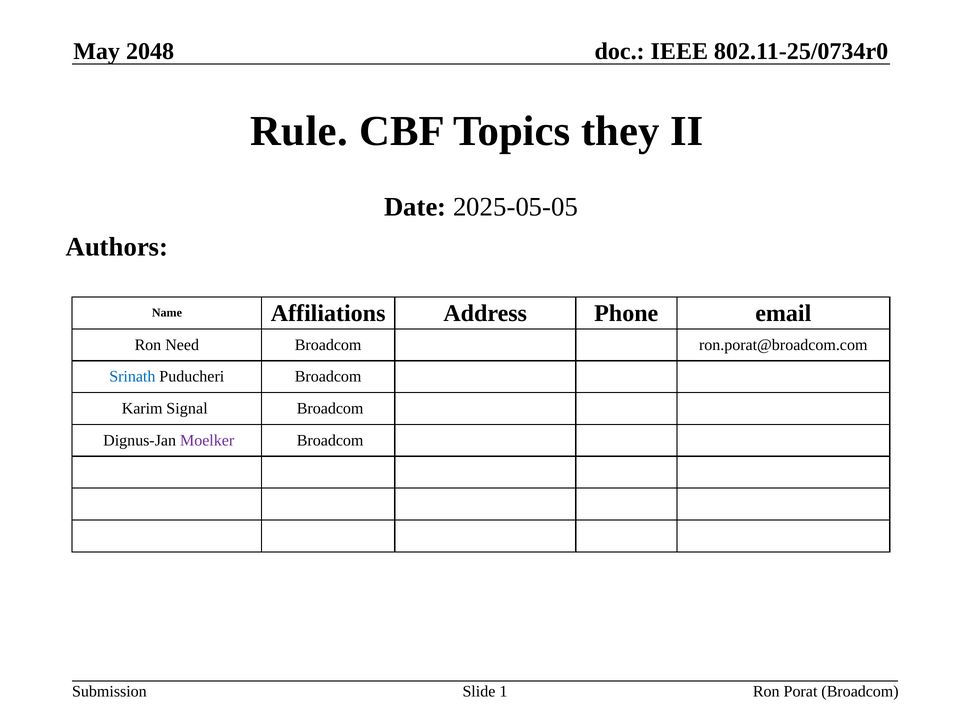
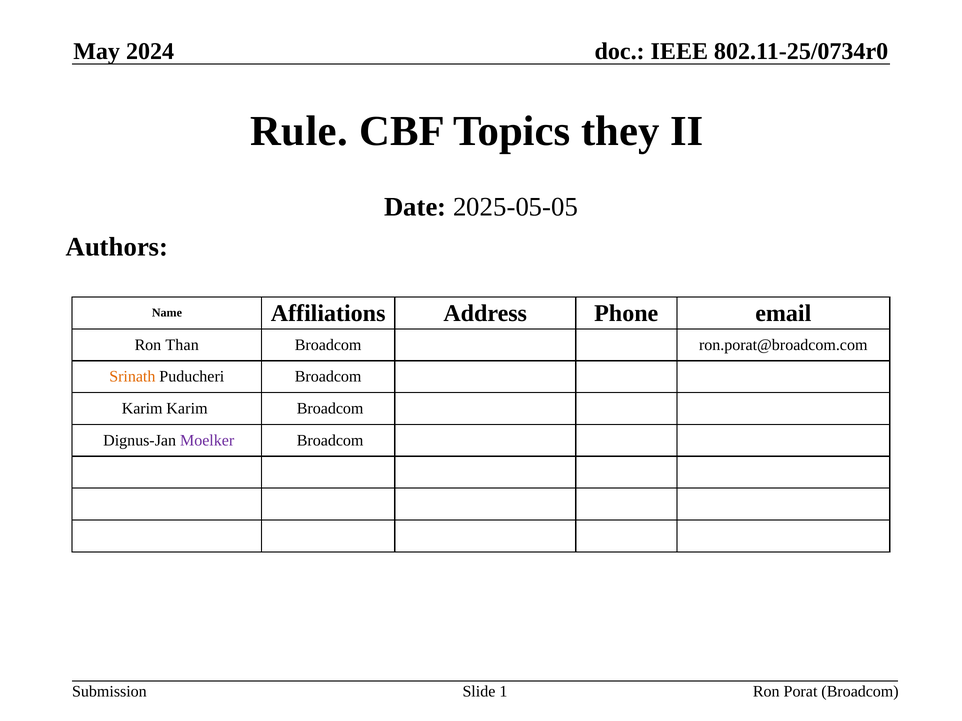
2048: 2048 -> 2024 (150, 51)
Need: Need -> Than (182, 345)
Srinath colour: blue -> orange (132, 377)
Karim Signal: Signal -> Karim (187, 409)
